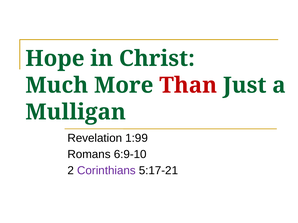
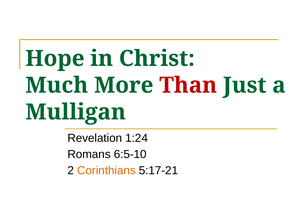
1:99: 1:99 -> 1:24 (137, 138)
6:9-10: 6:9-10 -> 6:5-10 (130, 155)
Corinthians colour: purple -> orange (106, 171)
